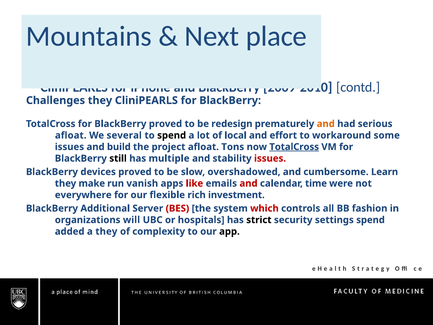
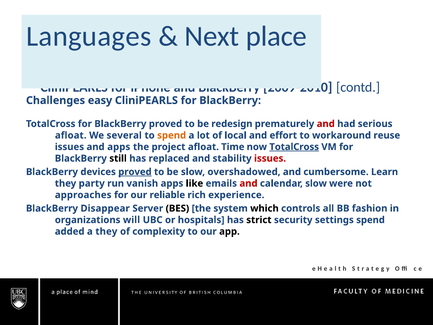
Mountains: Mountains -> Languages (89, 36)
Challenges they: they -> easy (100, 100)
and colour: orange -> red (326, 124)
spend colour: black -> orange (172, 135)
some: some -> reuse (387, 135)
and build: build -> apps (119, 147)
Tons: Tons -> Time (233, 147)
multiple: multiple -> replaced (169, 158)
proved underline: none -> present (135, 172)
make: make -> party (92, 183)
like colour: red -> black (194, 183)
calendar time: time -> slow (316, 183)
everywhere: everywhere -> approaches (83, 195)
flexible: flexible -> reliable (167, 195)
investment: investment -> experience (236, 195)
Additional: Additional -> Disappear (105, 208)
BES colour: red -> black (177, 208)
which colour: red -> black (264, 208)
